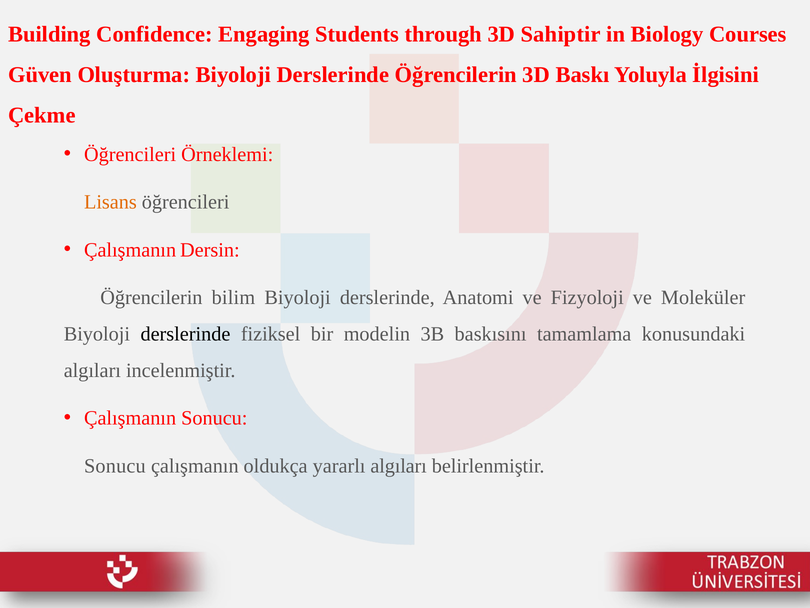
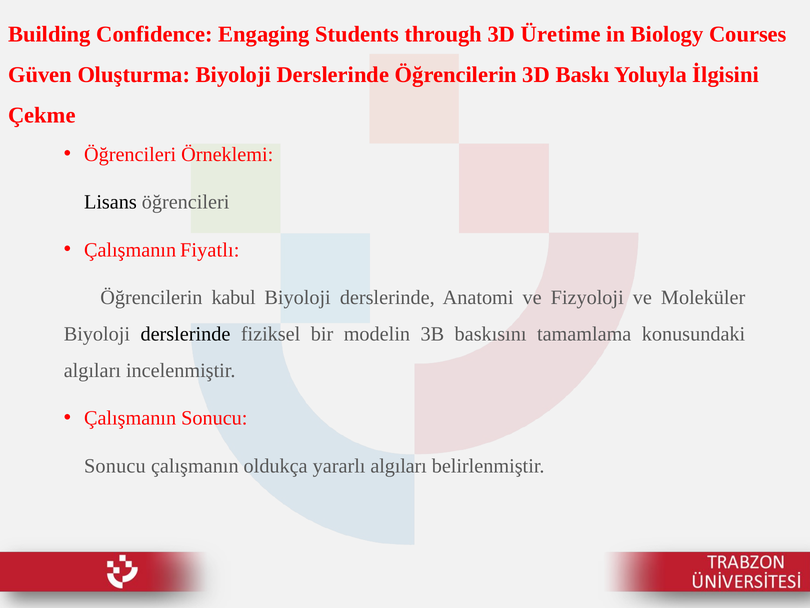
Sahiptir: Sahiptir -> Üretime (561, 34)
Lisans colour: orange -> black (110, 202)
Çalışmanın Dersin: Dersin -> Fiyatlı (210, 250)
bilim: bilim -> kabul (234, 297)
